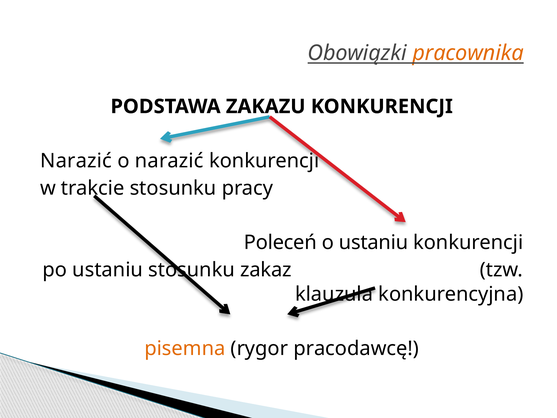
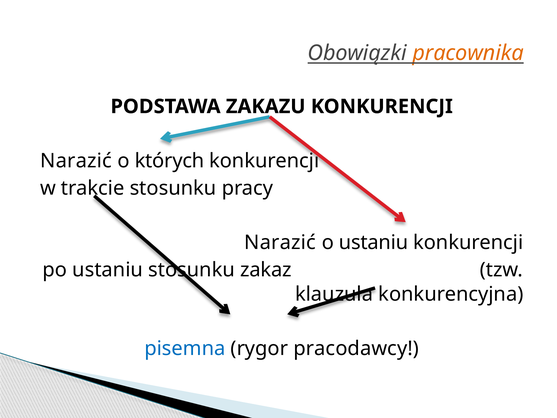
o narazić: narazić -> których (169, 161)
Poleceń: Poleceń -> Narazić (280, 243)
pisemna colour: orange -> blue (185, 348)
pracodawcę: pracodawcę -> pracodawcy (356, 348)
